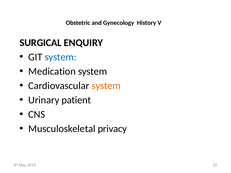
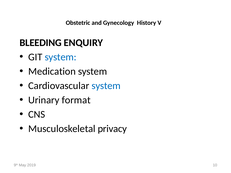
SURGICAL: SURGICAL -> BLEEDING (41, 43)
system colour: orange -> blue (106, 86)
patient: patient -> format (76, 100)
